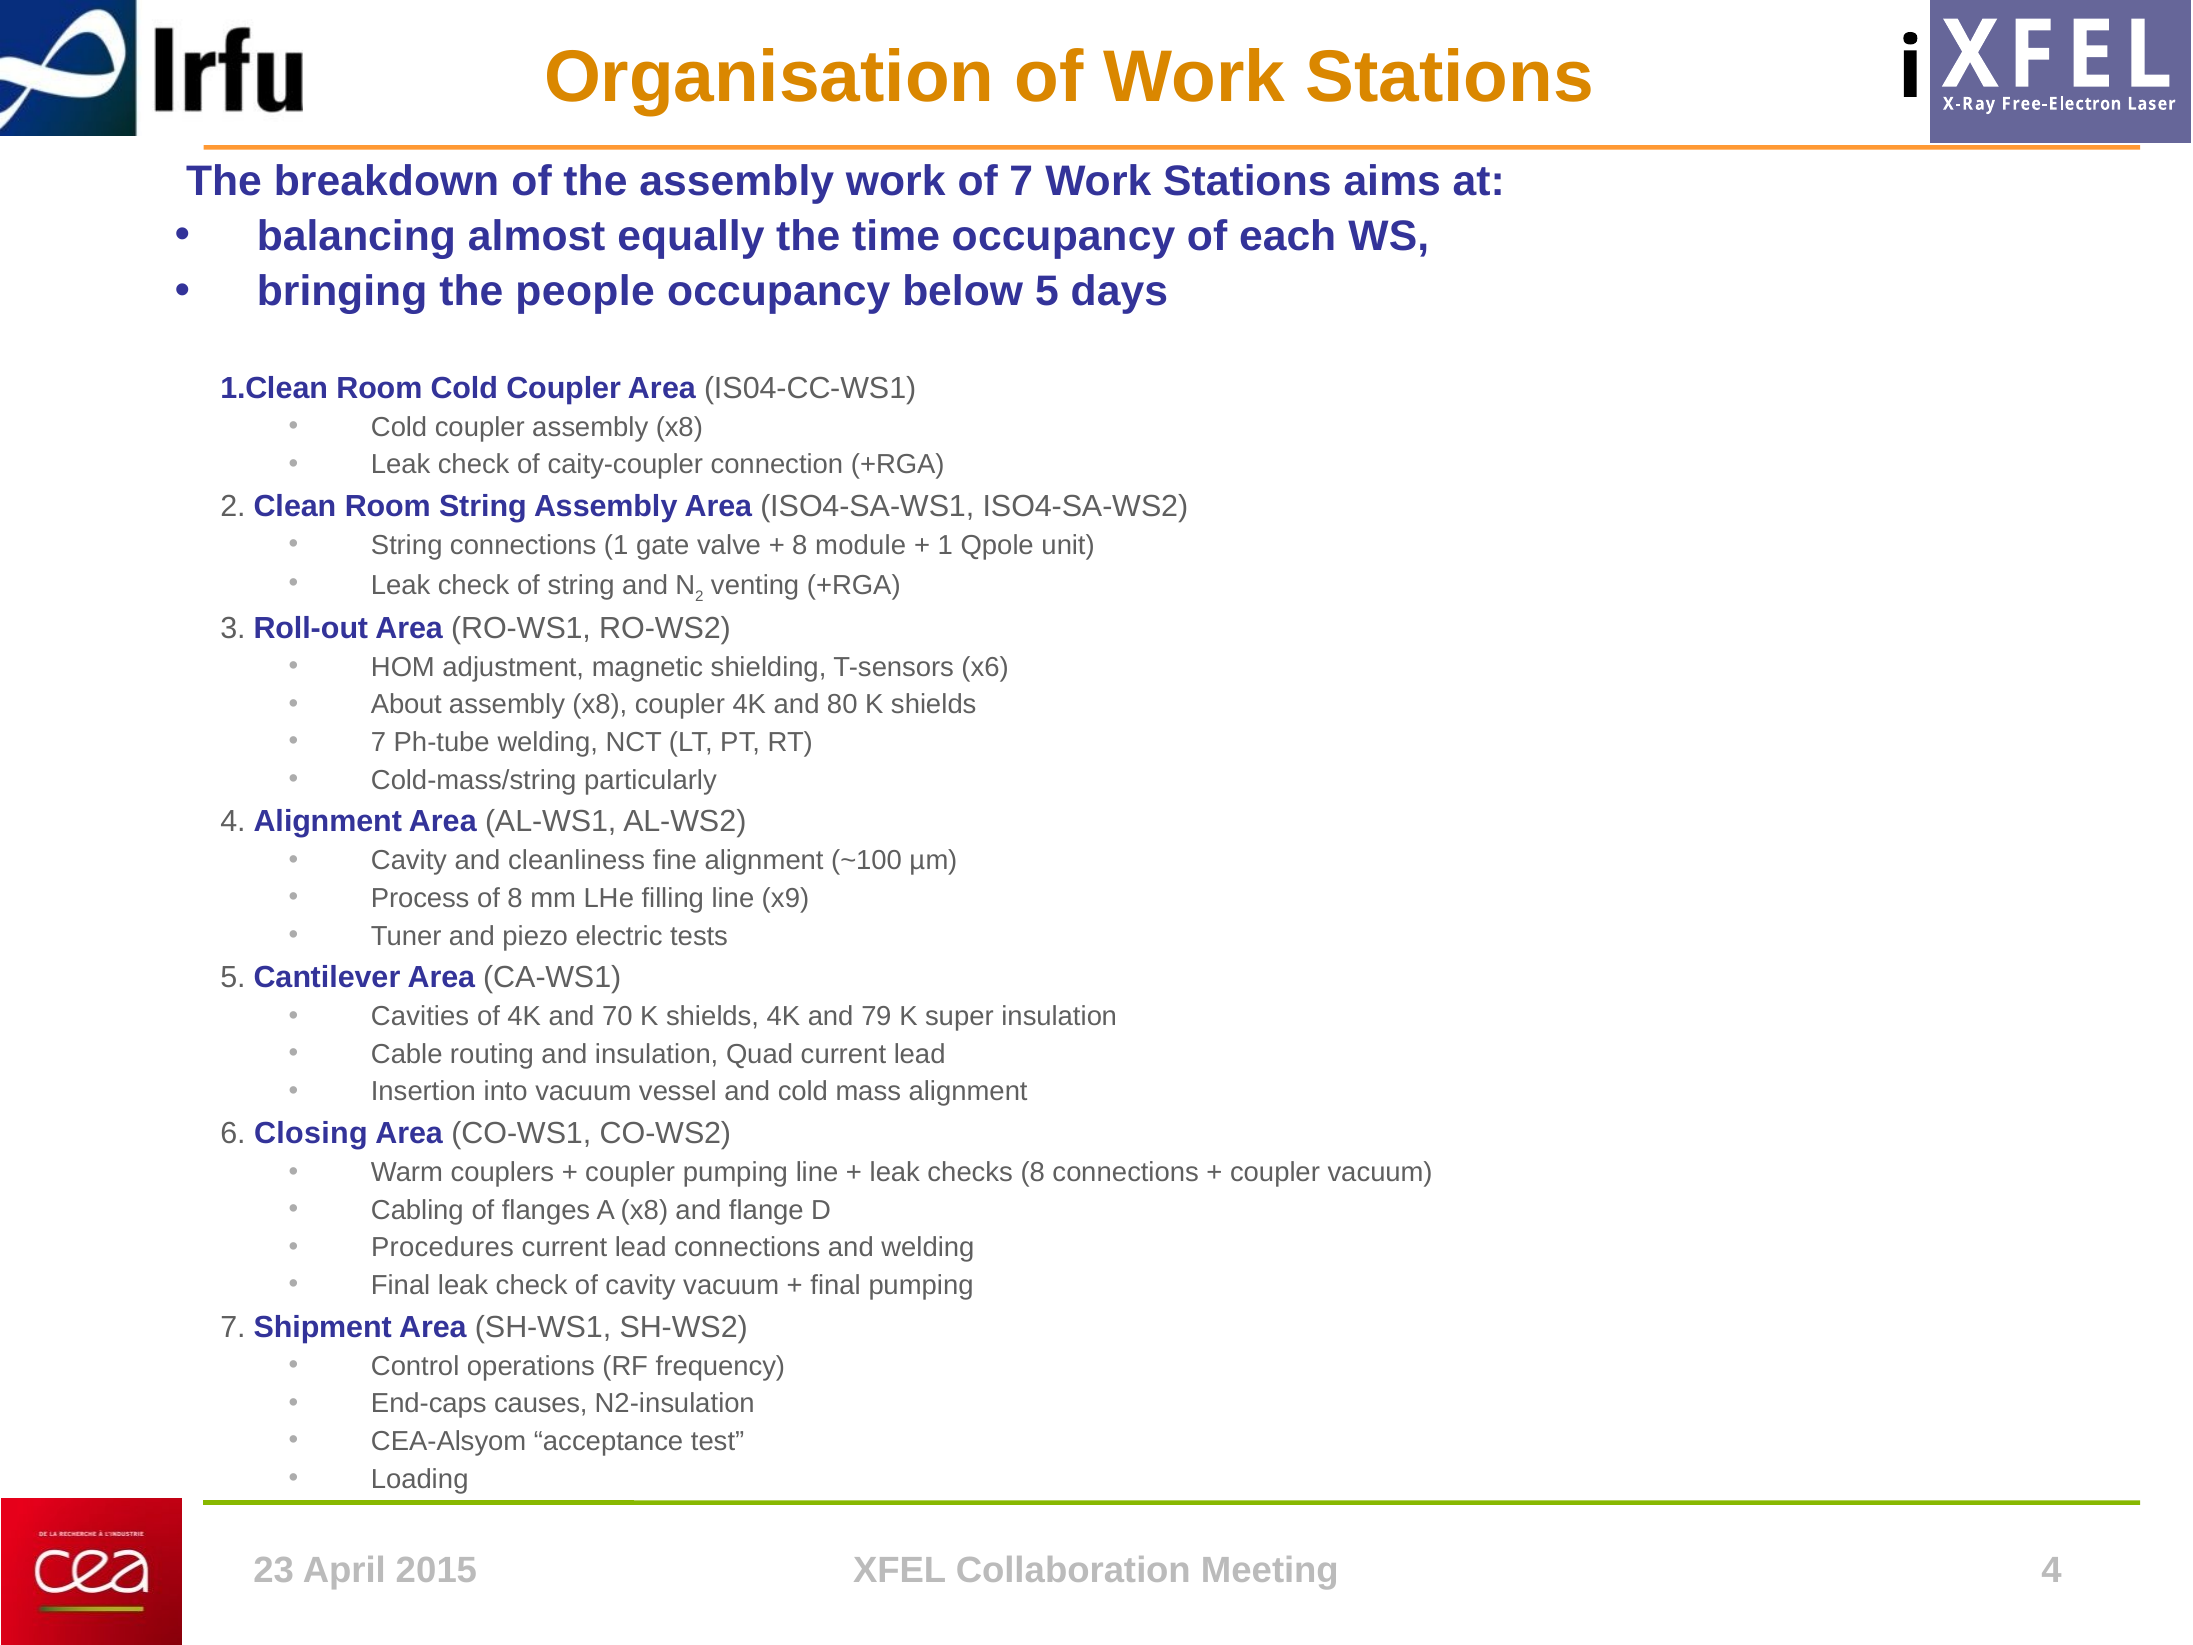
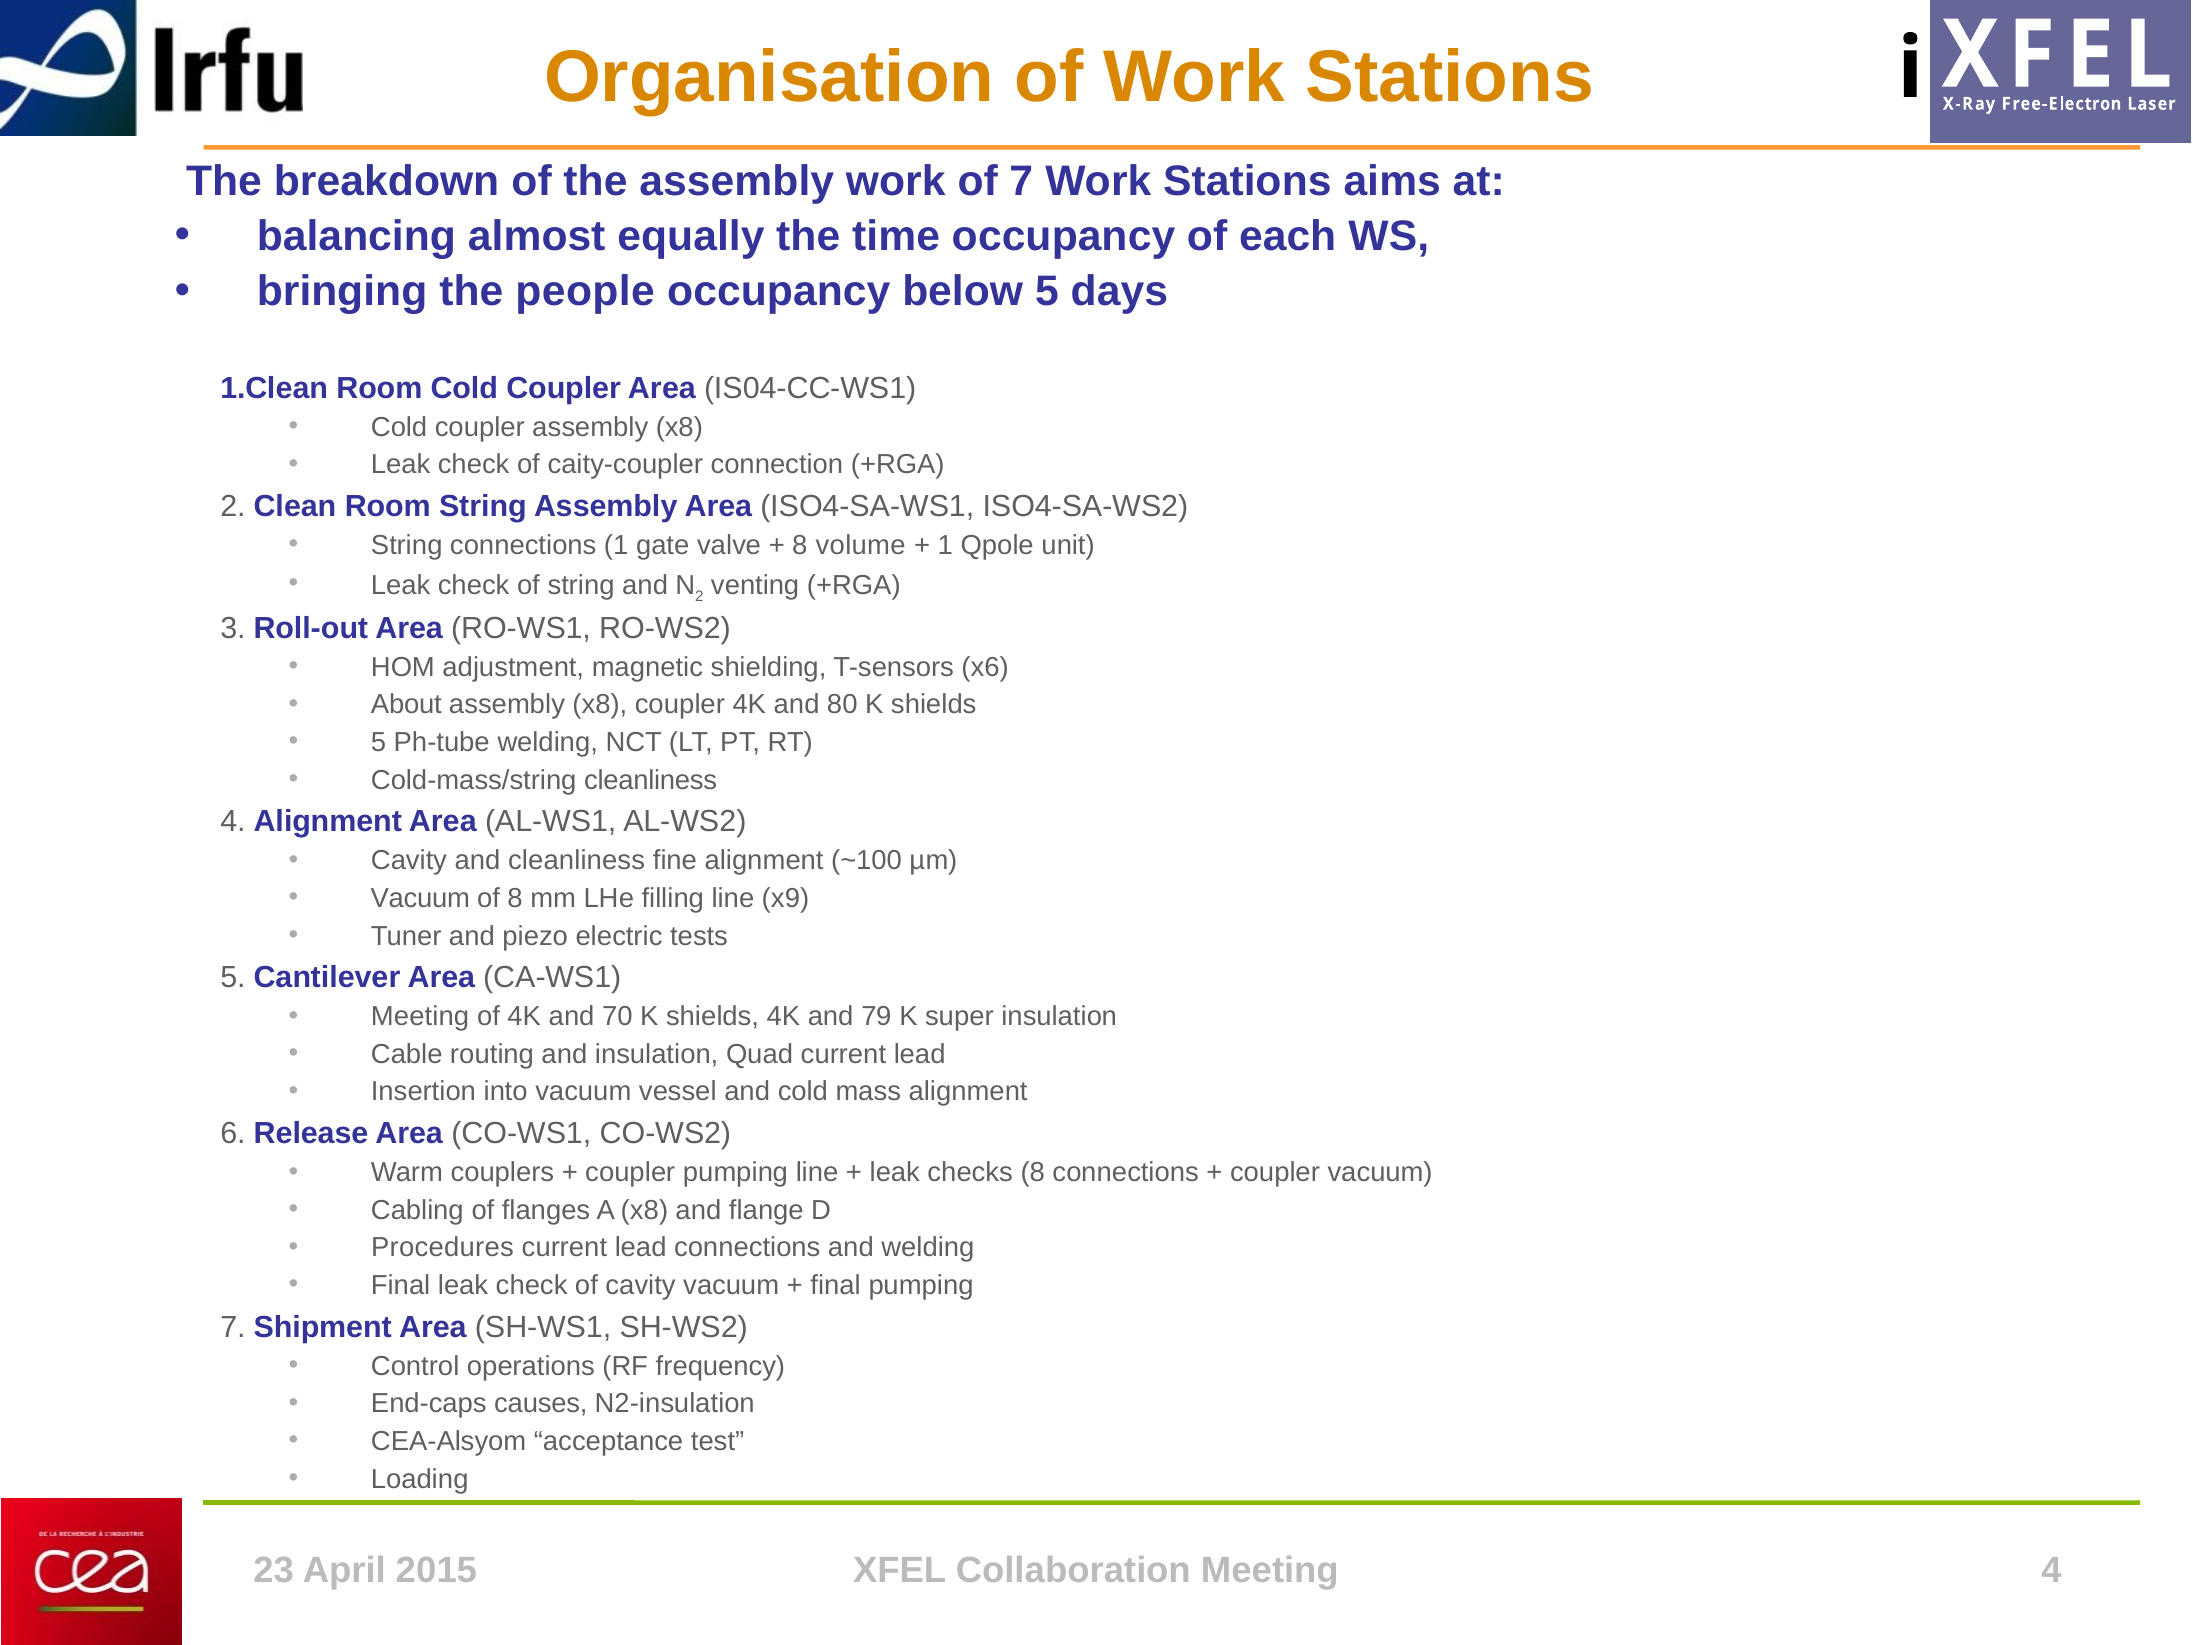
module: module -> volume (861, 546)
7: 7 -> 5 (379, 742)
Cold-mass/string particularly: particularly -> cleanliness (651, 780)
Process: Process -> Vacuum (420, 898)
Cavities: Cavities -> Meeting (420, 1017)
Closing: Closing -> Release (311, 1133)
